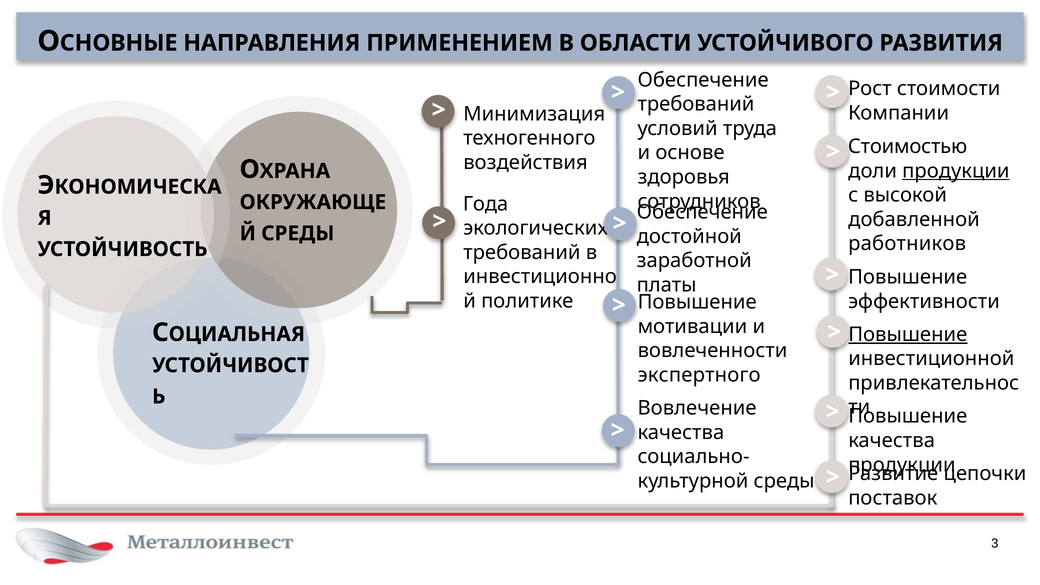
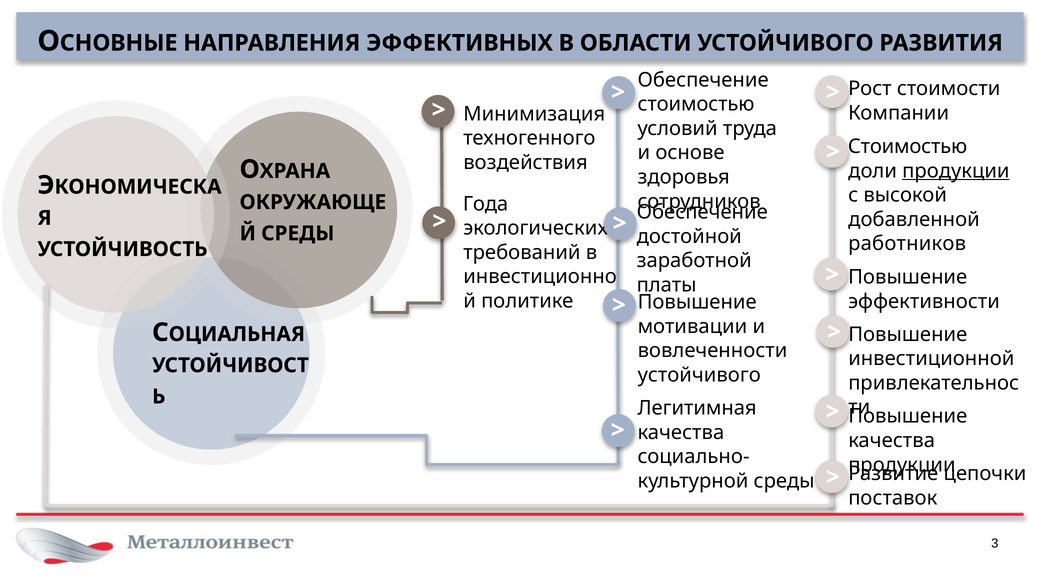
ПРИМЕНЕНИЕМ: ПРИМЕНЕНИЕМ -> ЭФФЕКТИВНЫХ (460, 43)
требований: требований -> стоимостью (696, 104)
Повышение underline: present -> none (908, 334)
экспертного: экспертного -> устойчивого (699, 375)
Вовлечение: Вовлечение -> Легитимная (697, 408)
